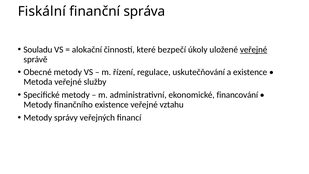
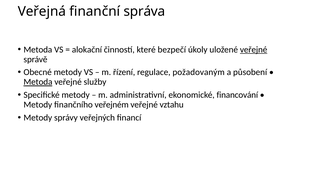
Fiskální: Fiskální -> Veřejná (42, 11)
Souladu: Souladu -> Metoda (38, 50)
uskutečňování: uskutečňování -> požadovaným (199, 72)
a existence: existence -> působení (250, 72)
Metoda underline: none -> present (38, 82)
finančního existence: existence -> veřejném (112, 105)
